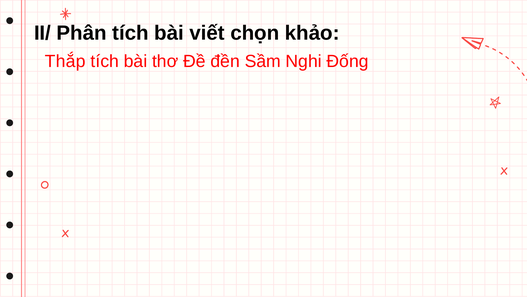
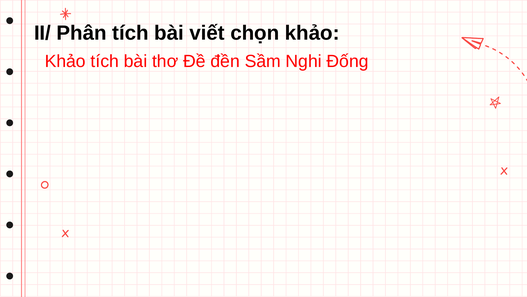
Thắp: Thắp -> Khảo (65, 61)
